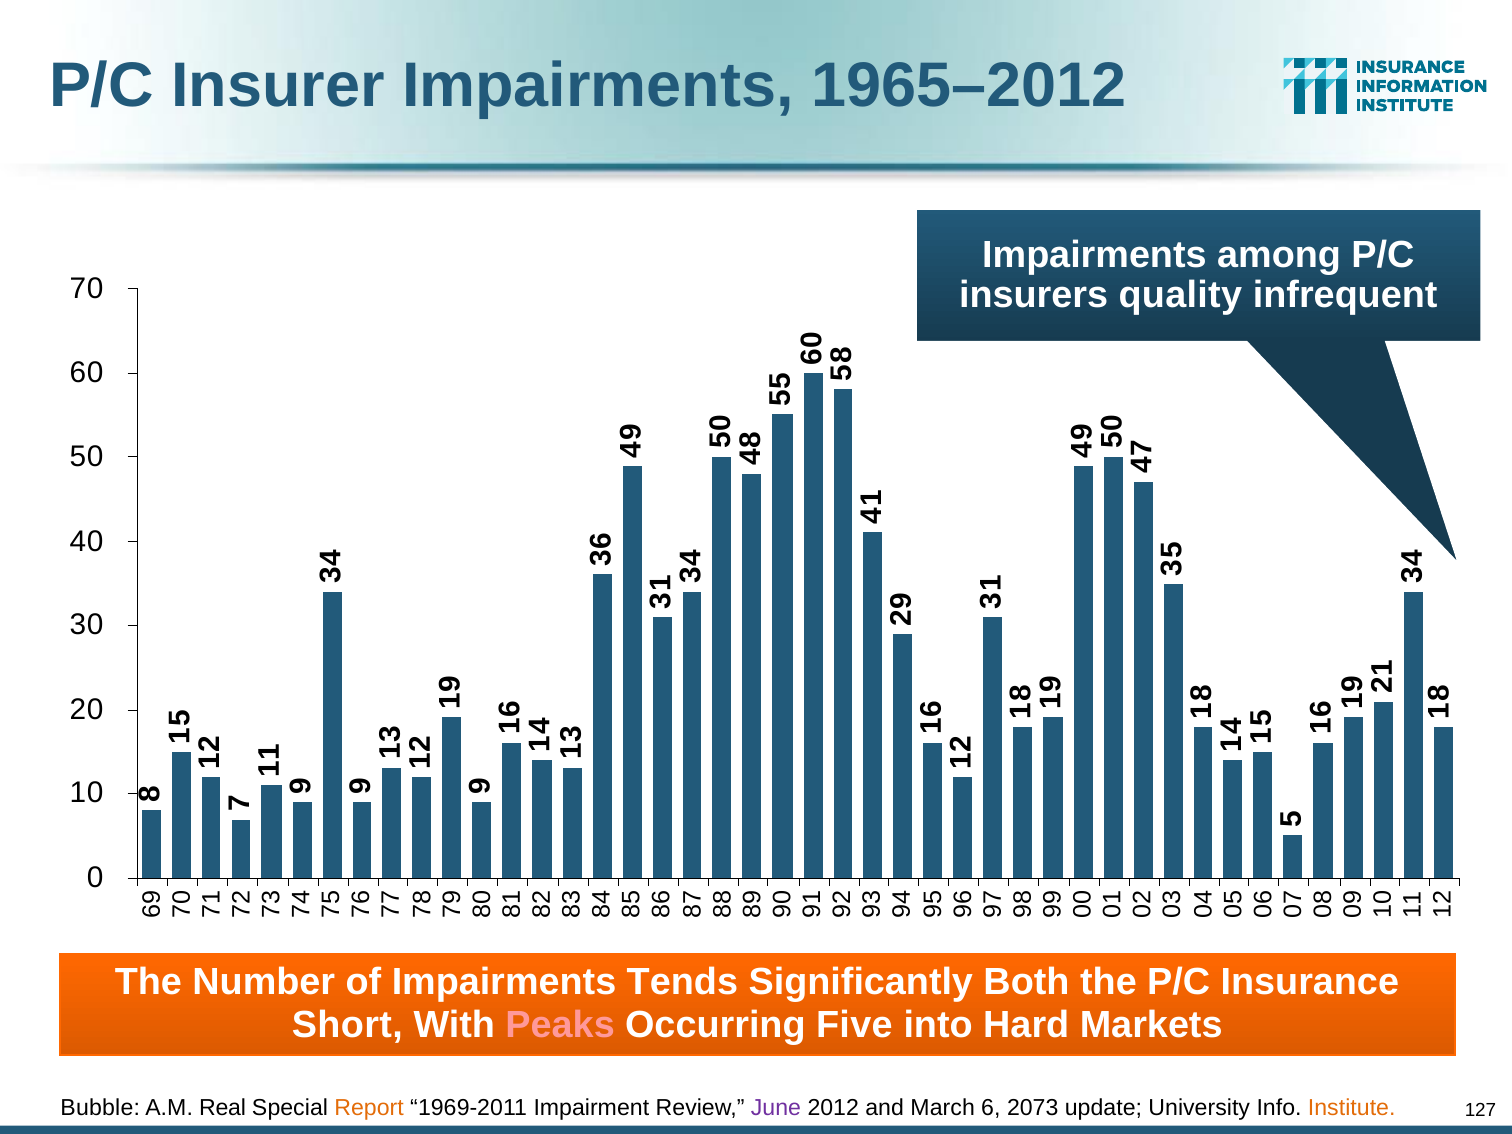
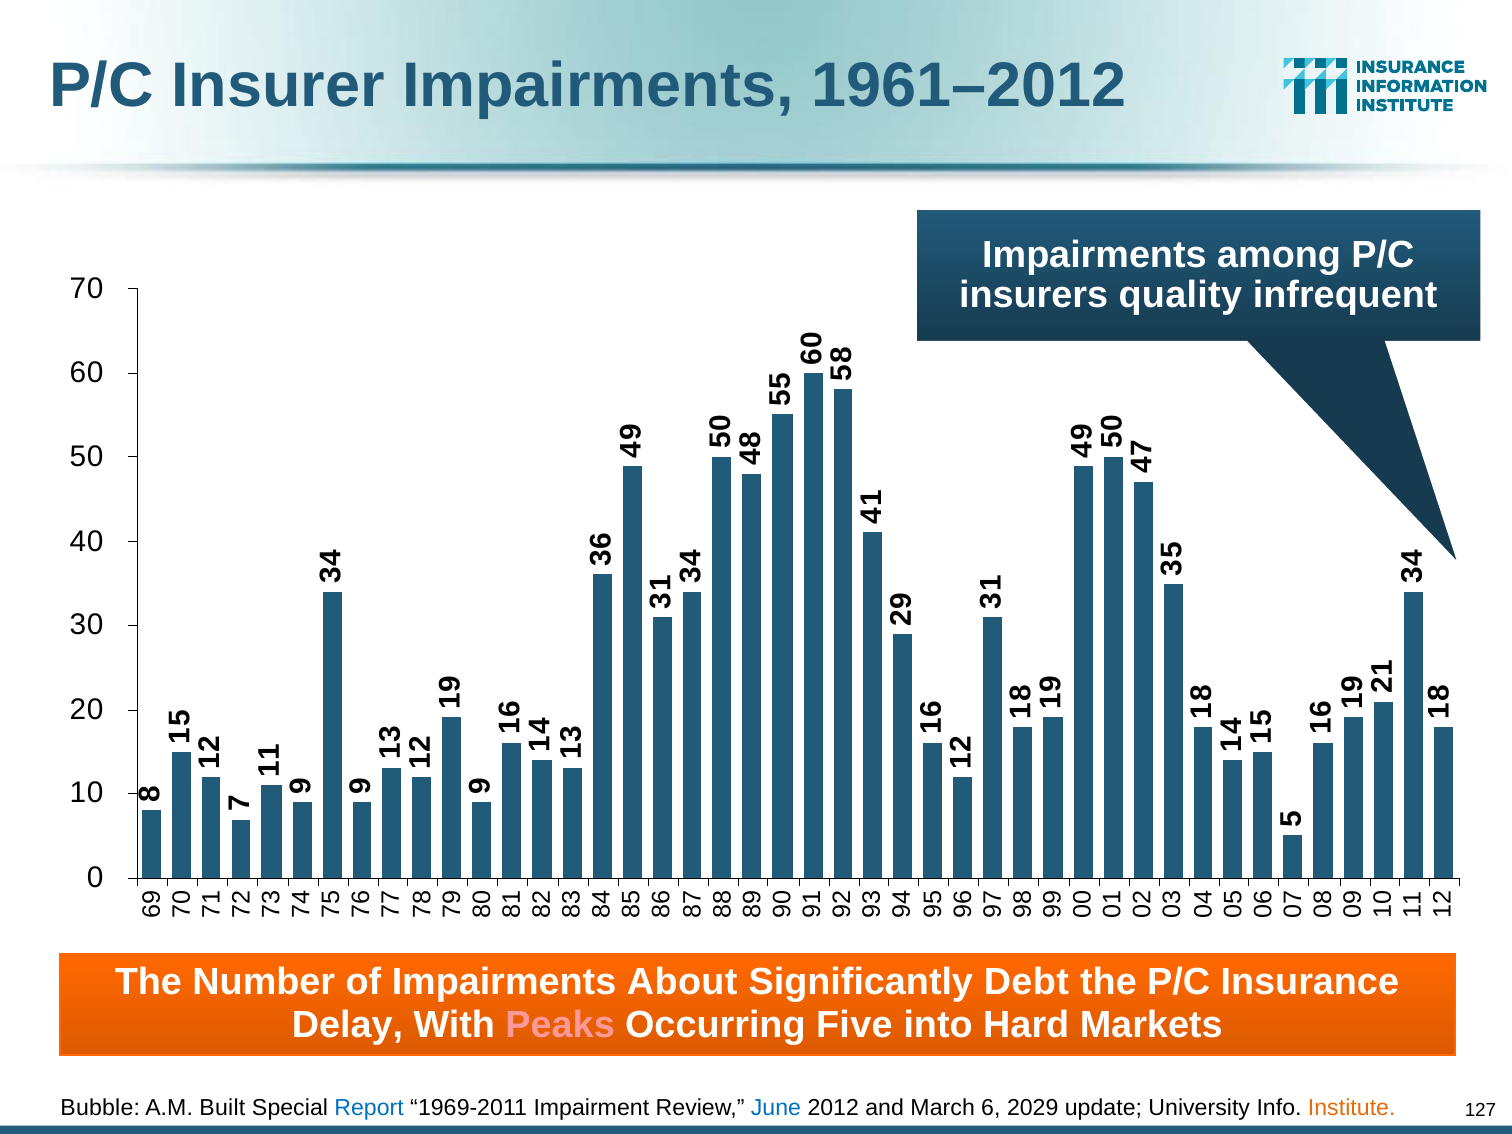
1965–2012: 1965–2012 -> 1961–2012 (969, 86)
Tends: Tends -> About (682, 982)
Both: Both -> Debt (1026, 982)
Short: Short -> Delay (348, 1025)
Real: Real -> Built (222, 1108)
Report colour: orange -> blue (369, 1108)
June colour: purple -> blue (776, 1108)
2073: 2073 -> 2029 (1033, 1108)
